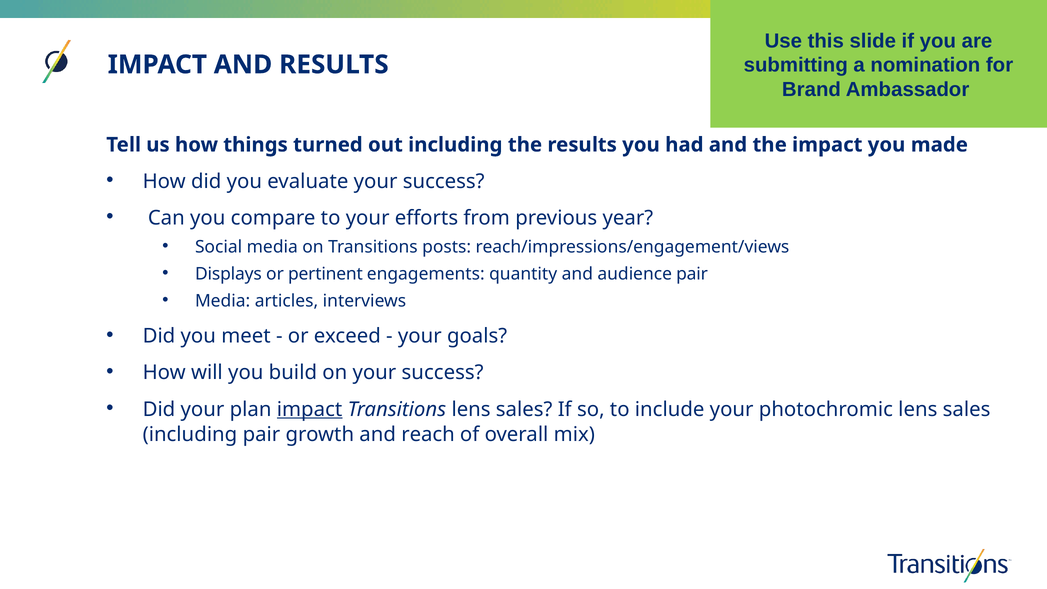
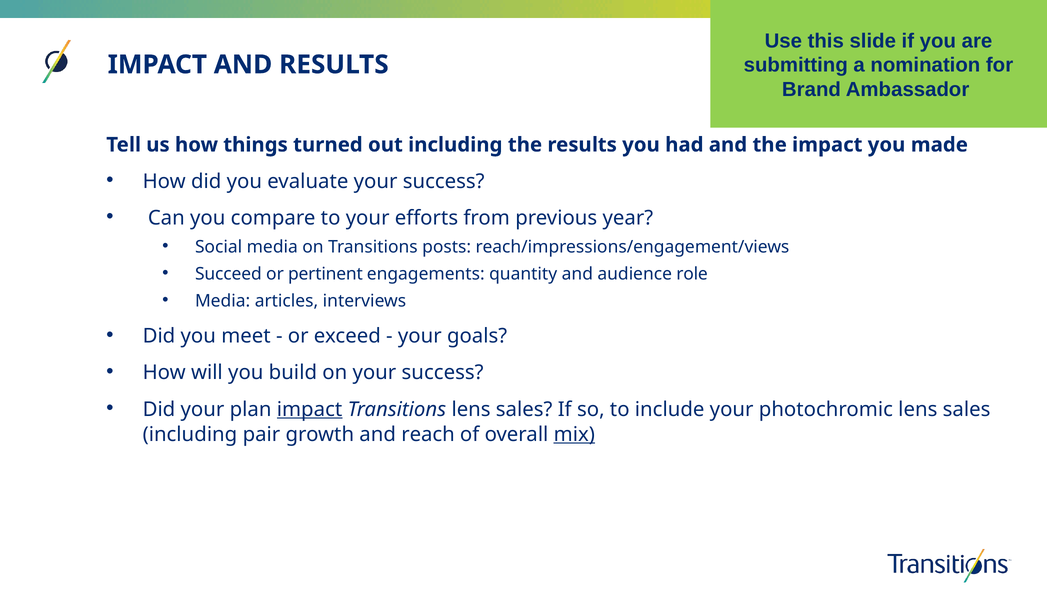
Displays: Displays -> Succeed (228, 274)
audience pair: pair -> role (692, 274)
mix underline: none -> present (574, 434)
